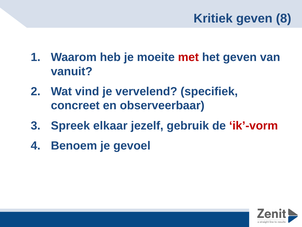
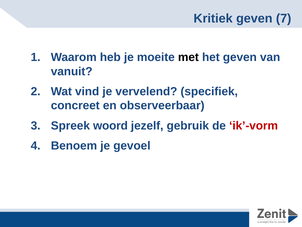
8: 8 -> 7 (284, 18)
met colour: red -> black (188, 57)
elkaar: elkaar -> woord (110, 125)
